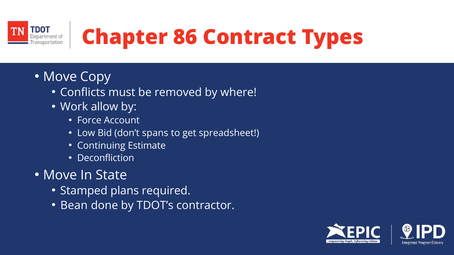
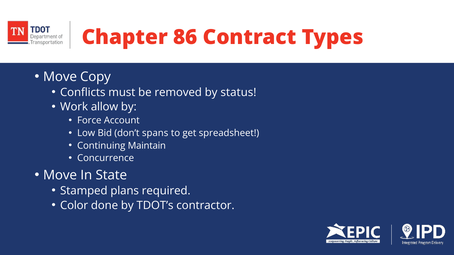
where: where -> status (238, 92)
Estimate: Estimate -> Maintain (147, 146)
Deconfliction: Deconfliction -> Concurrence (106, 158)
Bean: Bean -> Color (74, 206)
